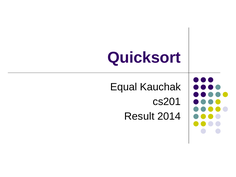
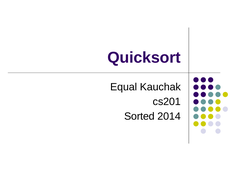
Result: Result -> Sorted (139, 116)
